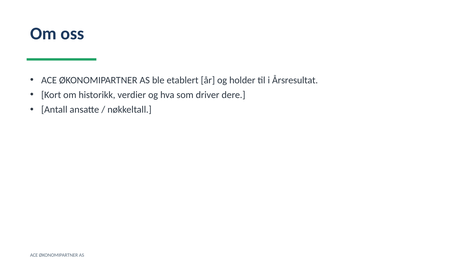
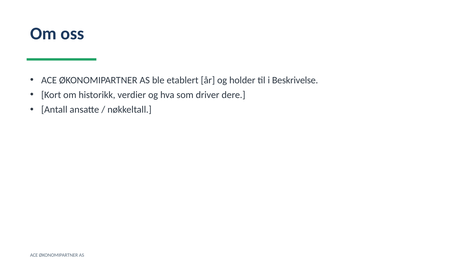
Årsresultat: Årsresultat -> Beskrivelse (295, 80)
